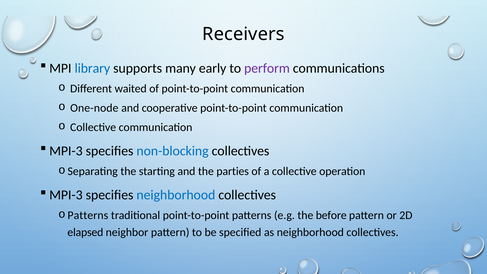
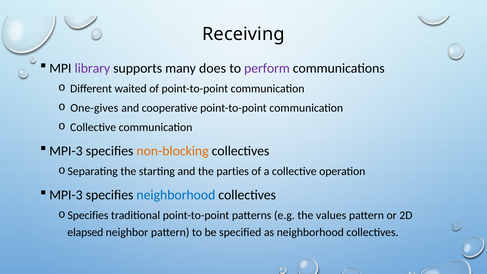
Receivers: Receivers -> Receiving (243, 34)
library colour: blue -> purple (92, 68)
early: early -> does (213, 68)
One-node: One-node -> One-gives (94, 108)
non-blocking colour: blue -> orange (173, 151)
Patterns: Patterns -> Specifies (88, 215)
before: before -> values (331, 215)
